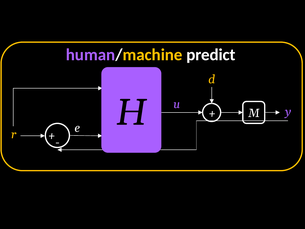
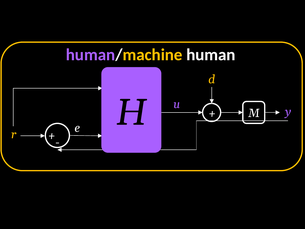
predict: predict -> human (211, 55)
